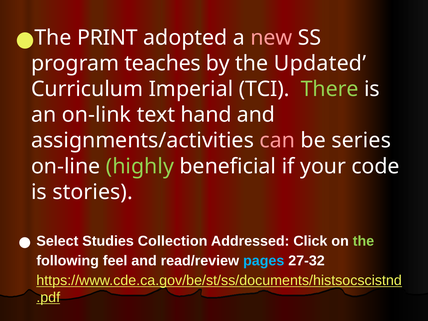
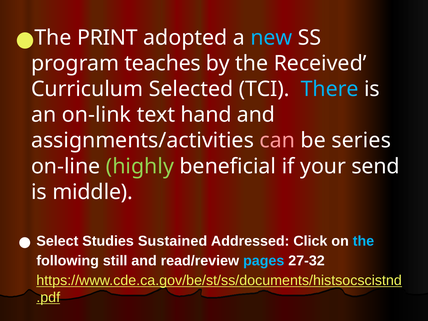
new colour: pink -> light blue (271, 38)
Updated: Updated -> Received (320, 64)
Imperial: Imperial -> Selected (191, 89)
There colour: light green -> light blue (330, 89)
code: code -> send (375, 166)
stories: stories -> middle (93, 192)
Collection: Collection -> Sustained (173, 241)
the colour: light green -> light blue (363, 241)
feel: feel -> still (115, 261)
